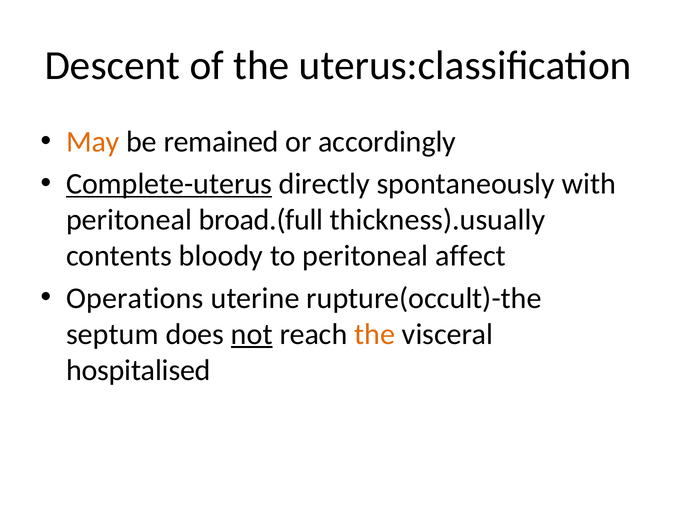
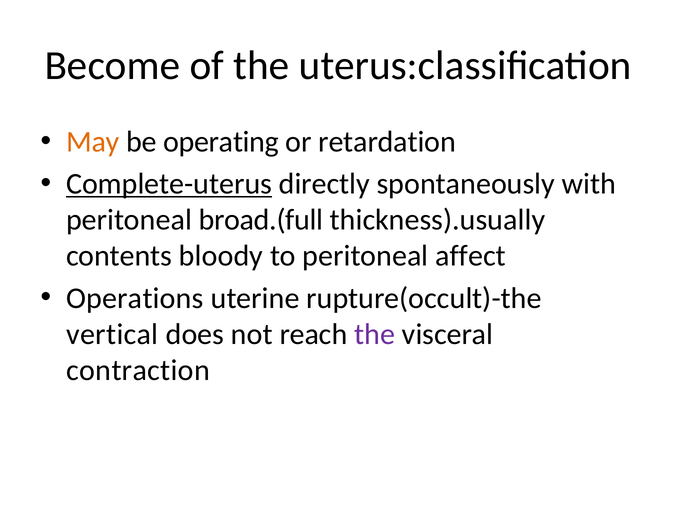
Descent: Descent -> Become (112, 66)
remained: remained -> operating (221, 142)
accordingly: accordingly -> retardation (387, 142)
septum: septum -> vertical (112, 335)
not underline: present -> none (252, 335)
the colour: orange -> purple (375, 335)
hospitalised: hospitalised -> contraction (138, 371)
